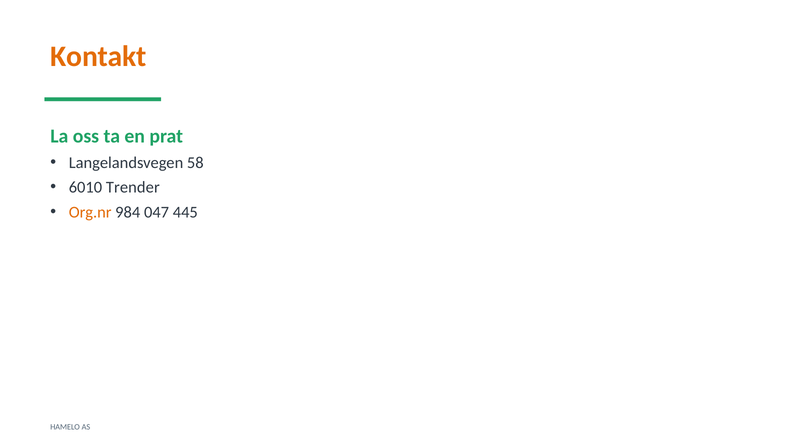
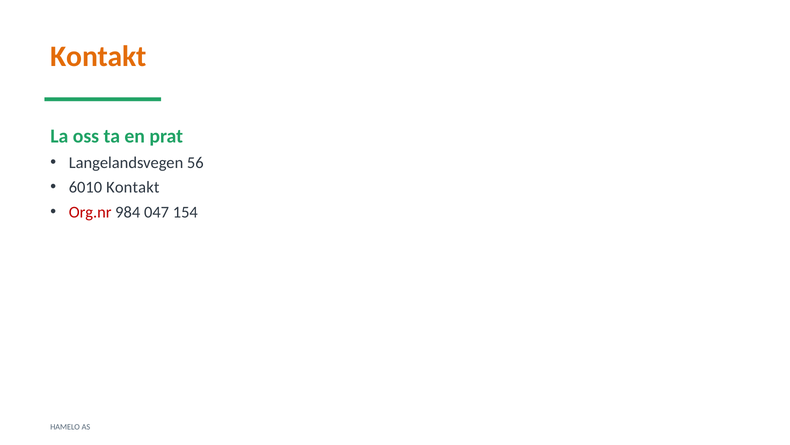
58: 58 -> 56 (195, 162)
6010 Trender: Trender -> Kontakt (133, 187)
Org.nr colour: orange -> red (90, 212)
445: 445 -> 154 (185, 212)
